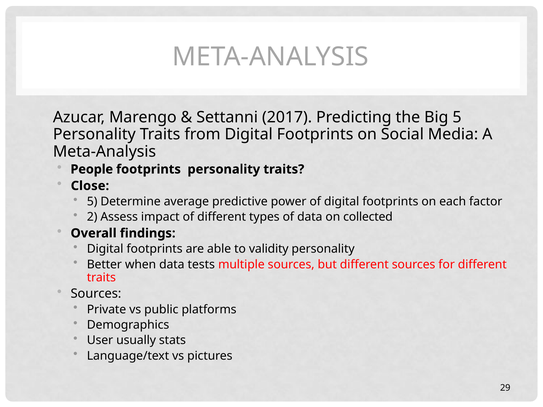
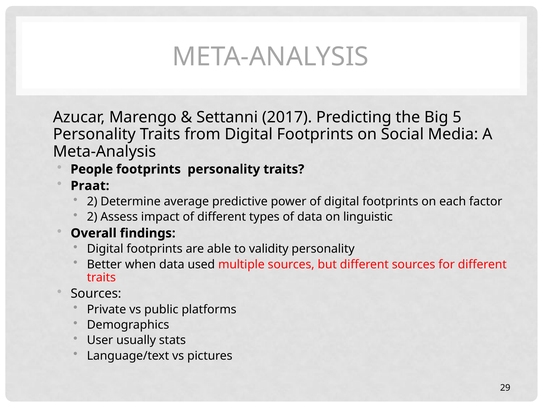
Close: Close -> Praat (90, 186)
5: 5 -> 2 (92, 202)
collected: collected -> linguistic (368, 217)
tests: tests -> used (201, 265)
